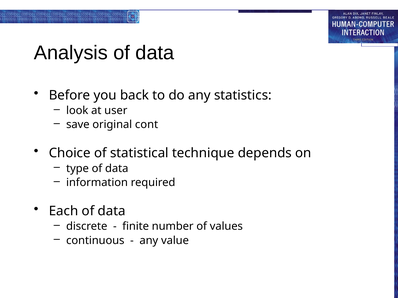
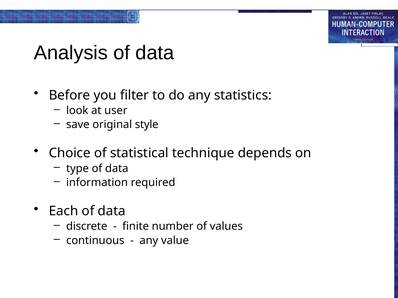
back: back -> filter (134, 95)
cont: cont -> style (147, 125)
